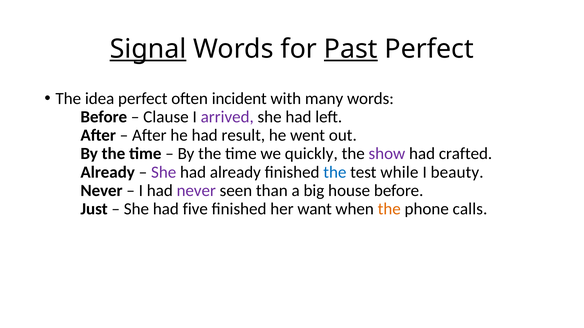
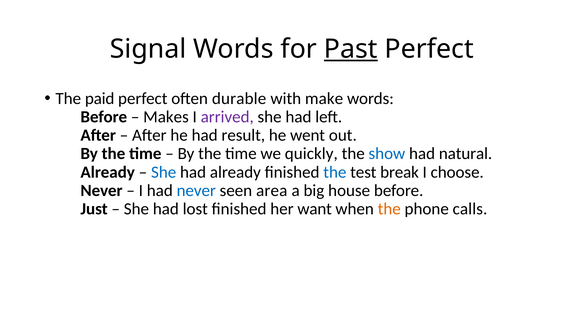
Signal underline: present -> none (148, 49)
idea: idea -> paid (100, 99)
incident: incident -> durable (239, 99)
many: many -> make (324, 99)
Clause: Clause -> Makes (166, 117)
show colour: purple -> blue (387, 154)
crafted: crafted -> natural (466, 154)
She colour: purple -> blue (164, 172)
while: while -> break (400, 172)
beauty: beauty -> choose (457, 172)
never colour: purple -> blue (196, 191)
than: than -> area (272, 191)
five: five -> lost (195, 209)
